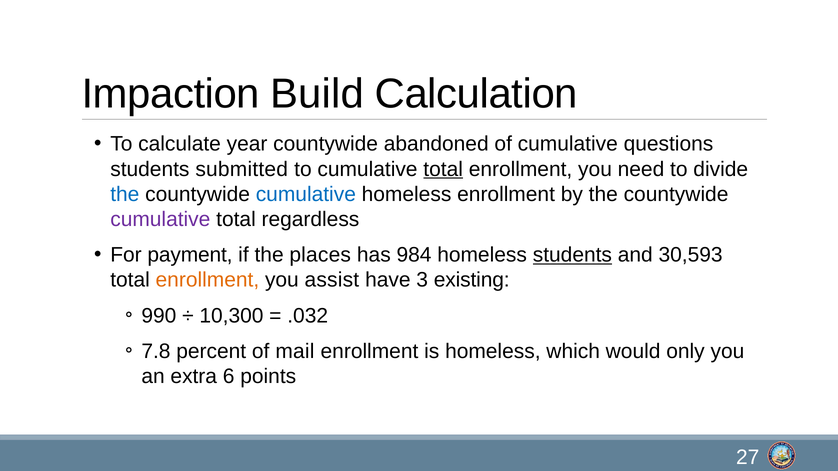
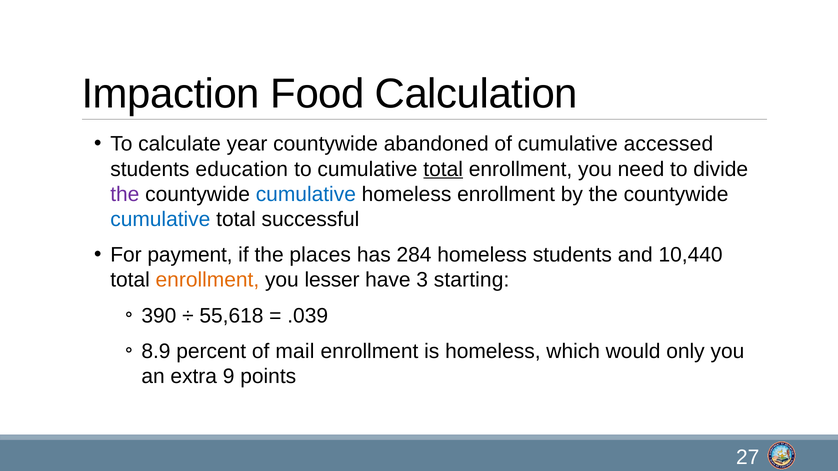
Build: Build -> Food (317, 94)
questions: questions -> accessed (668, 144)
submitted: submitted -> education (242, 169)
the colour: blue -> purple (125, 194)
cumulative colour: purple -> blue (160, 220)
regardless: regardless -> successful (310, 220)
984: 984 -> 284 (414, 255)
students underline: present -> none (572, 255)
30,593: 30,593 -> 10,440 (691, 255)
assist: assist -> lesser (332, 280)
existing: existing -> starting (472, 280)
990: 990 -> 390 (159, 316)
10,300: 10,300 -> 55,618 (231, 316)
.032: .032 -> .039 (308, 316)
7.8: 7.8 -> 8.9 (156, 352)
6: 6 -> 9 (229, 377)
